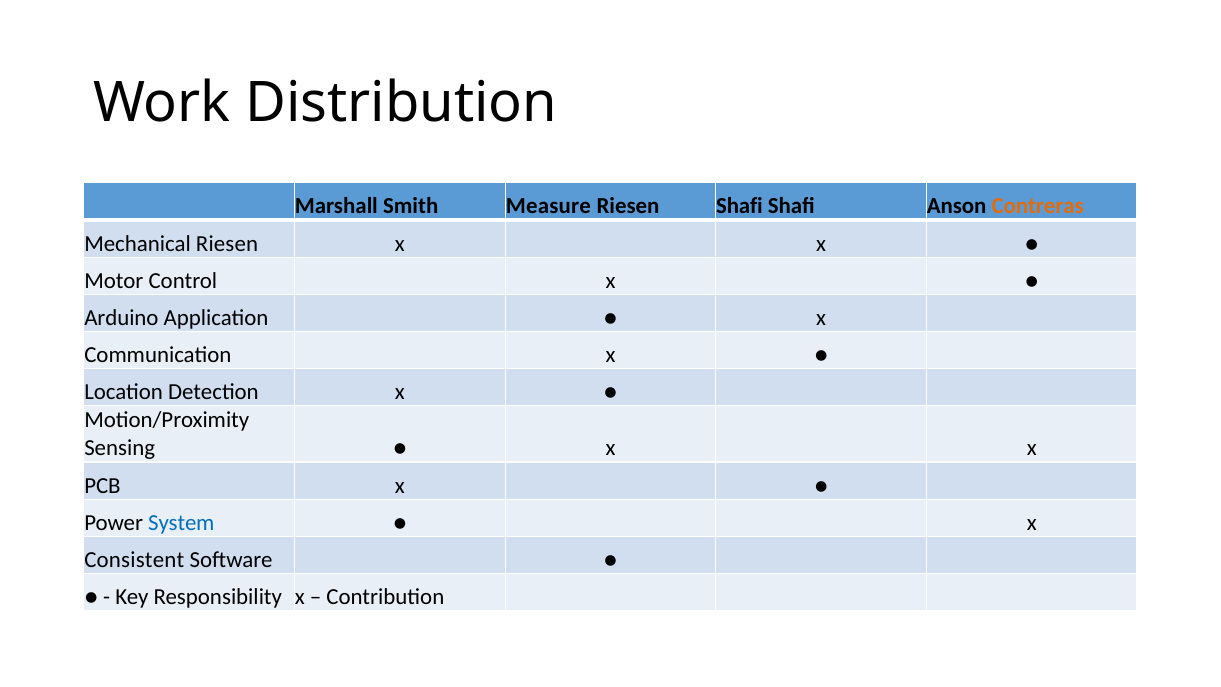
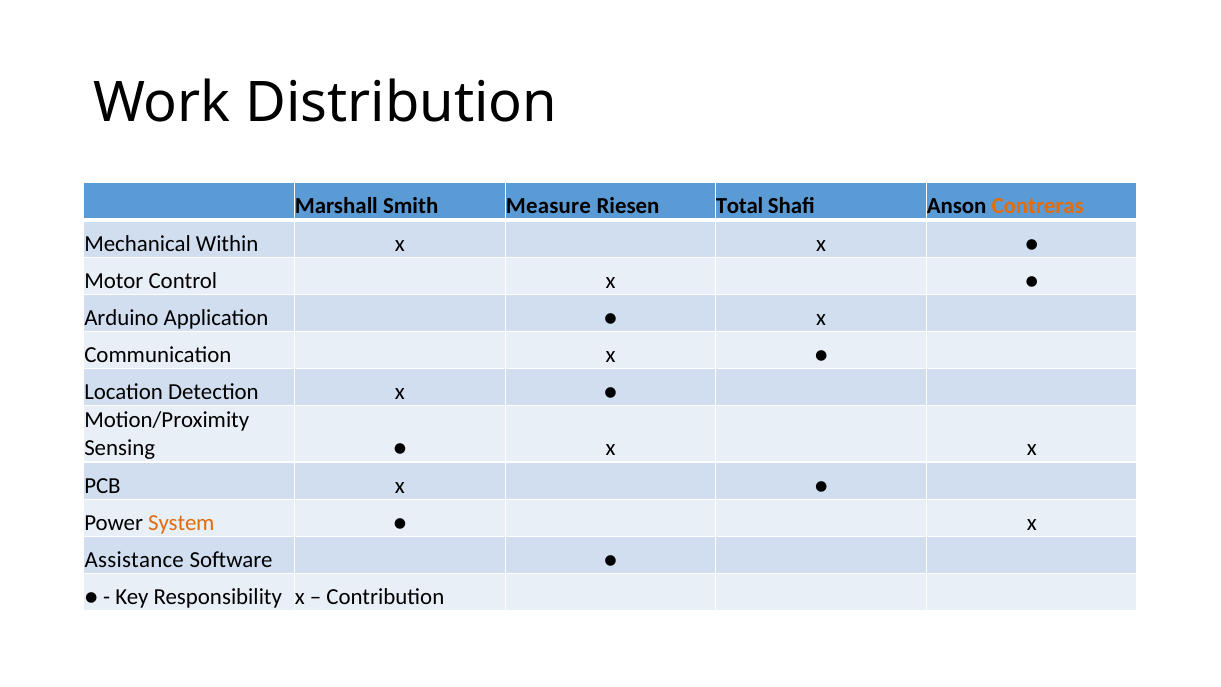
Riesen Shafi: Shafi -> Total (740, 206)
Mechanical Riesen: Riesen -> Within (227, 243)
System colour: blue -> orange (181, 522)
Consistent: Consistent -> Assistance (134, 560)
